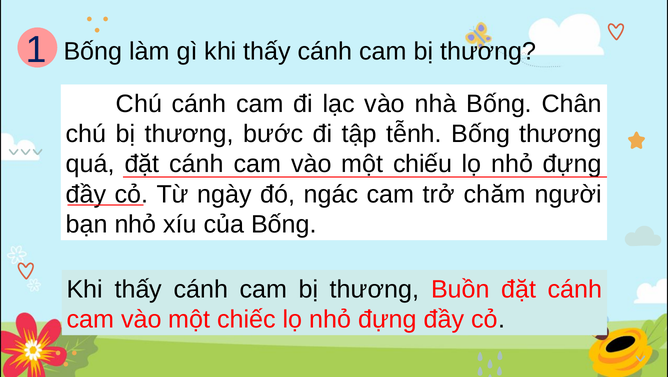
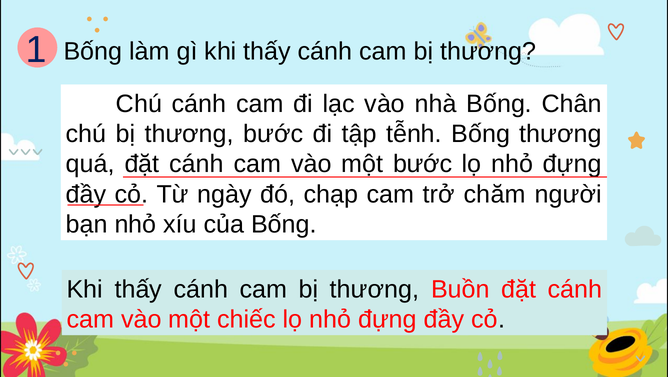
một chiếu: chiếu -> bước (423, 164)
ngác: ngác -> chạp (331, 194)
